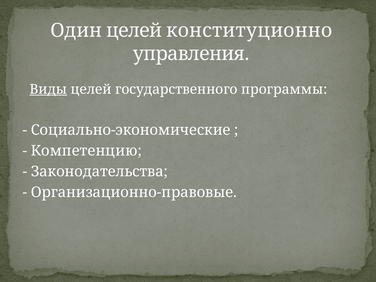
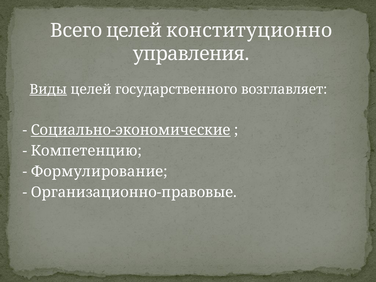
Один: Один -> Всего (76, 31)
программы: программы -> возглавляет (284, 89)
Социально-экономические underline: none -> present (131, 130)
Законодательства: Законодательства -> Формулирование (99, 171)
